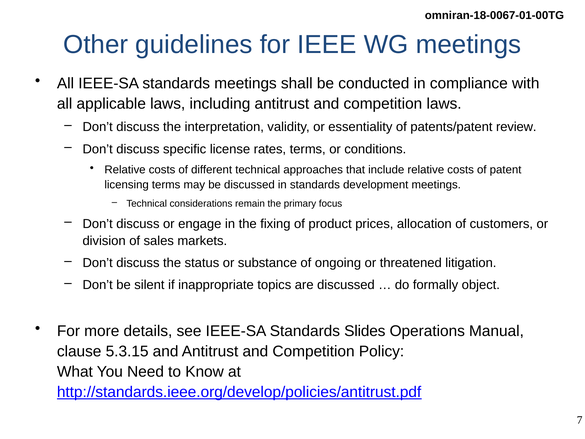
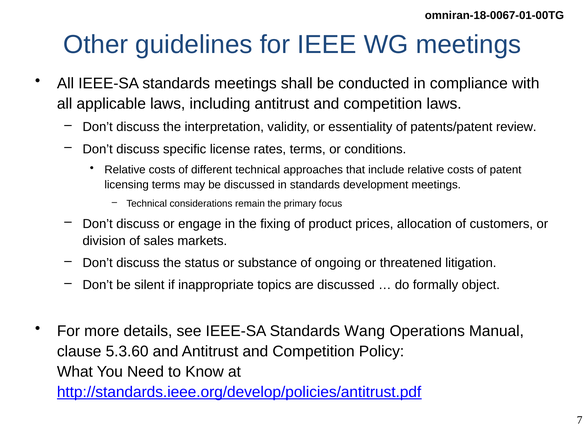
Slides: Slides -> Wang (365, 331)
5.3.15: 5.3.15 -> 5.3.60 (127, 351)
